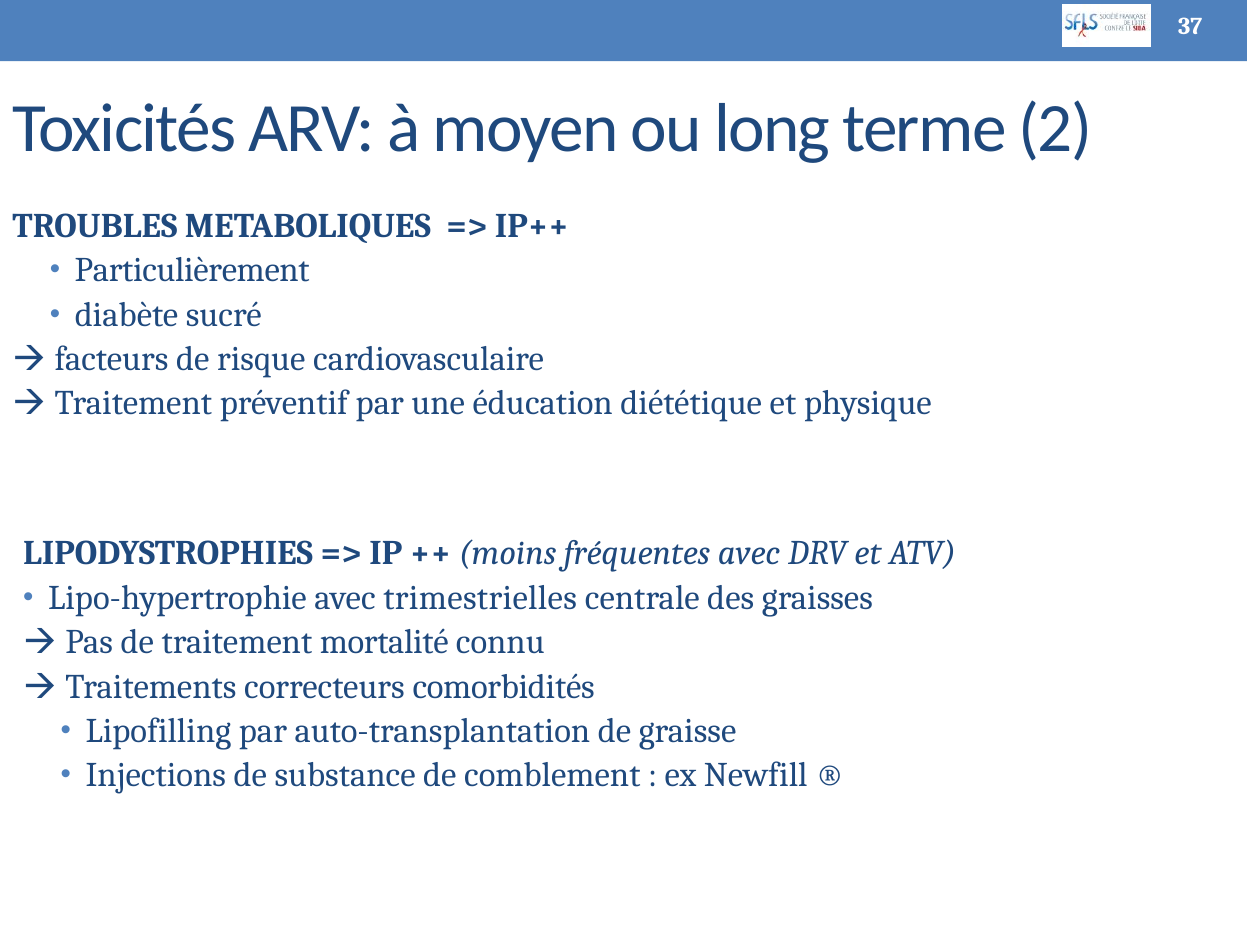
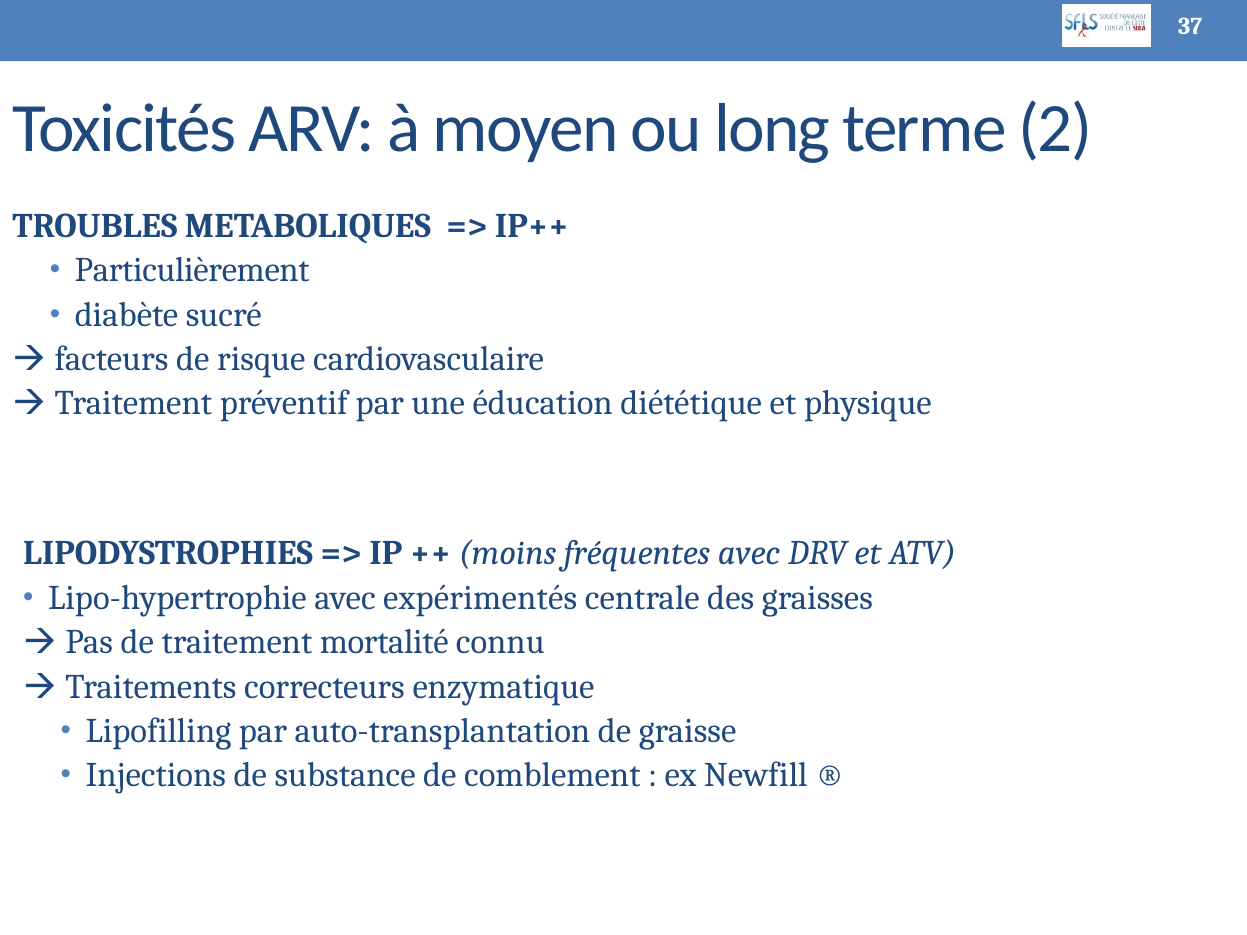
trimestrielles: trimestrielles -> expérimentés (480, 598)
comorbidités: comorbidités -> enzymatique (504, 687)
